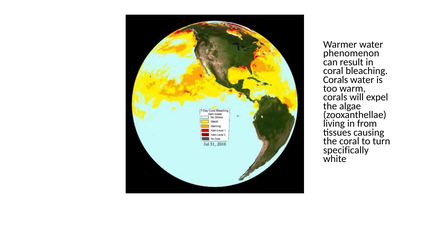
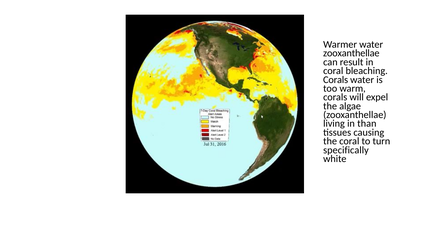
phenomenon: phenomenon -> zooxanthellae (351, 53)
from: from -> than (367, 123)
